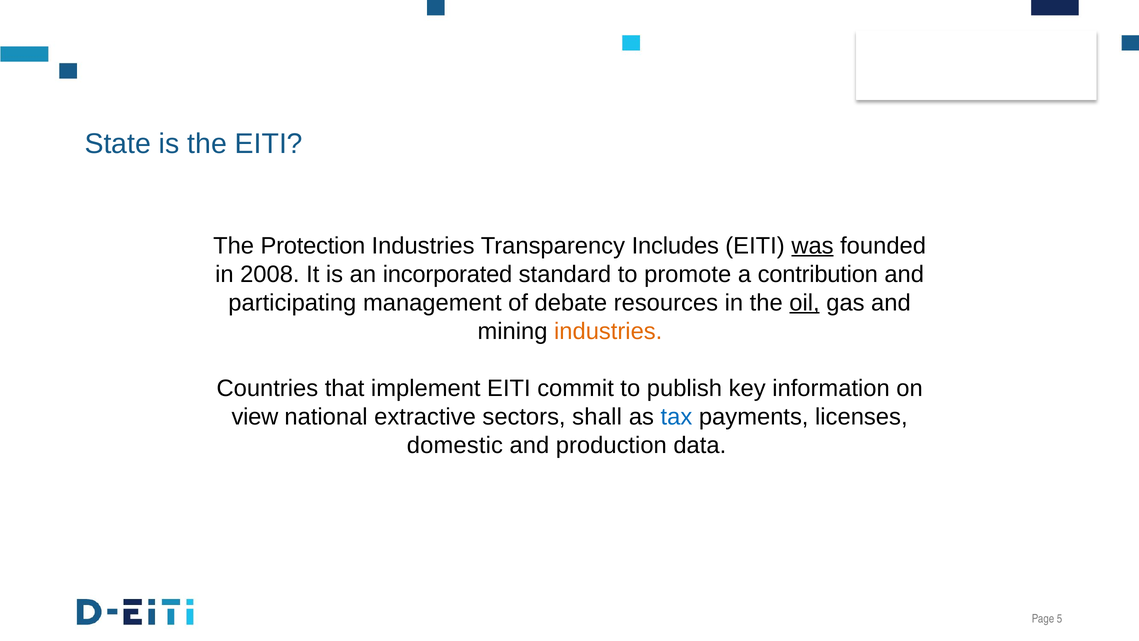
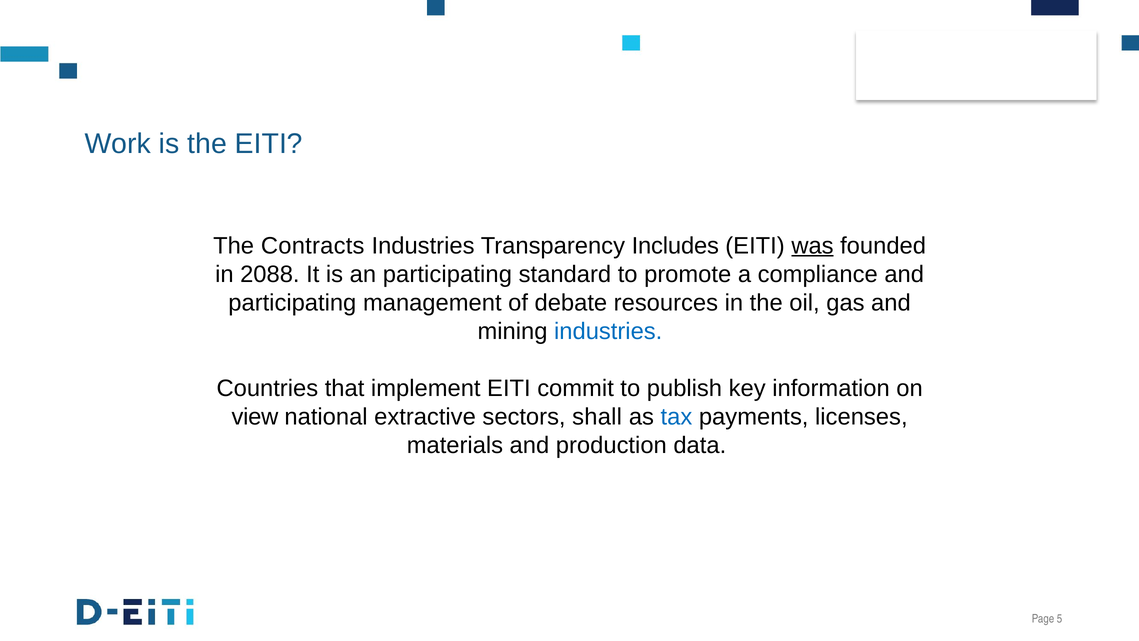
State: State -> Work (118, 144)
Protection: Protection -> Contracts (313, 246)
2008: 2008 -> 2088 (270, 274)
an incorporated: incorporated -> participating (447, 274)
contribution: contribution -> compliance (818, 274)
oil underline: present -> none (804, 303)
industries colour: orange -> blue (608, 331)
domestic: domestic -> materials (455, 445)
